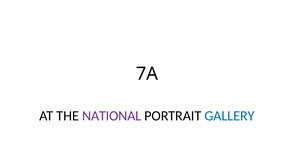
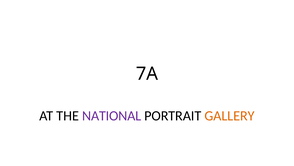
GALLERY colour: blue -> orange (230, 115)
